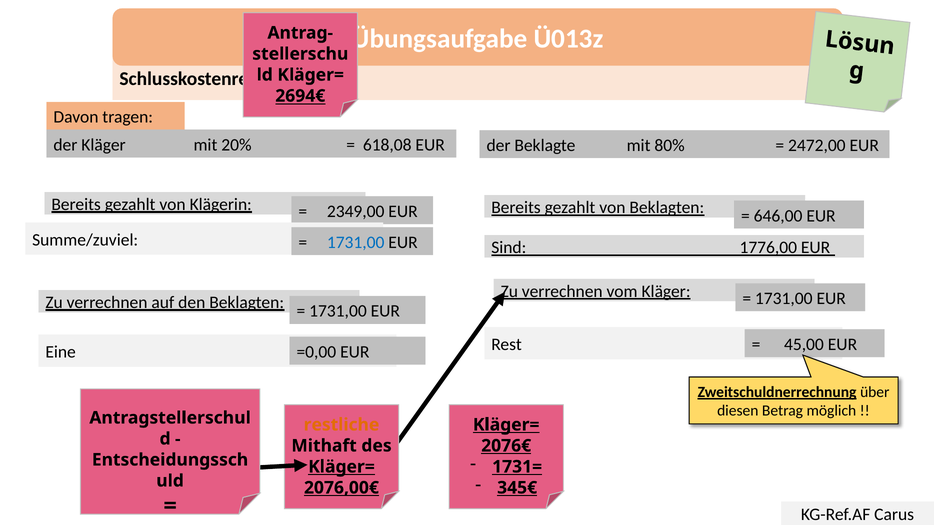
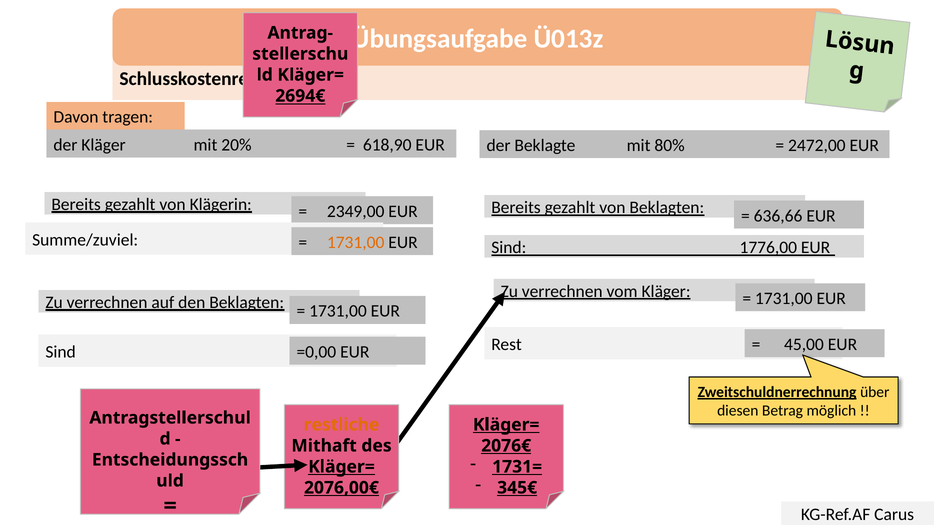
618,08: 618,08 -> 618,90 (387, 145)
646,00: 646,00 -> 636,66 (778, 216)
1731,00 colour: blue -> orange (356, 243)
Eine: Eine -> Sind (61, 352)
